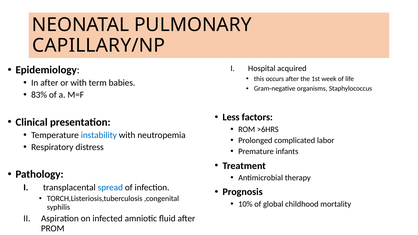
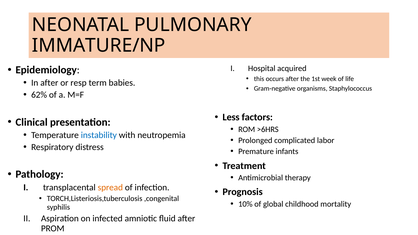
CAPILLARY/NP: CAPILLARY/NP -> IMMATURE/NP (99, 45)
or with: with -> resp (79, 83)
83%: 83% -> 62% (39, 95)
spread colour: blue -> orange (110, 187)
